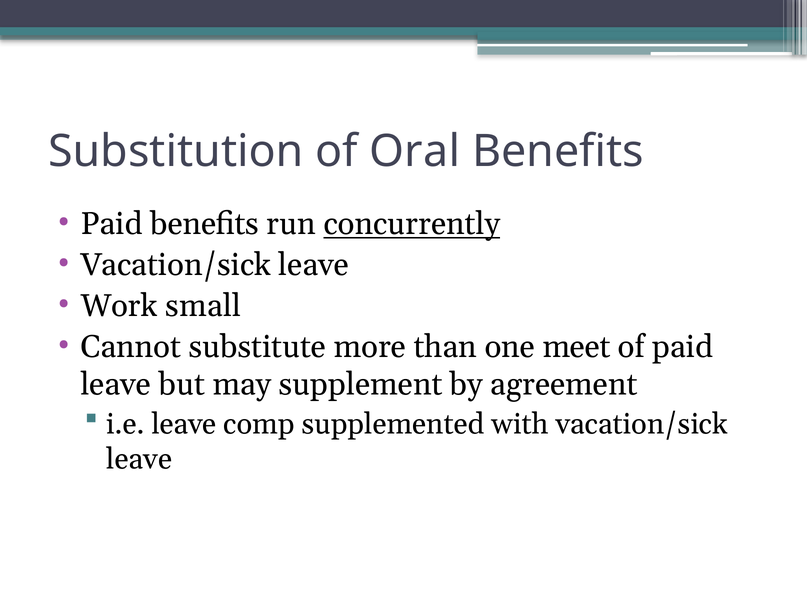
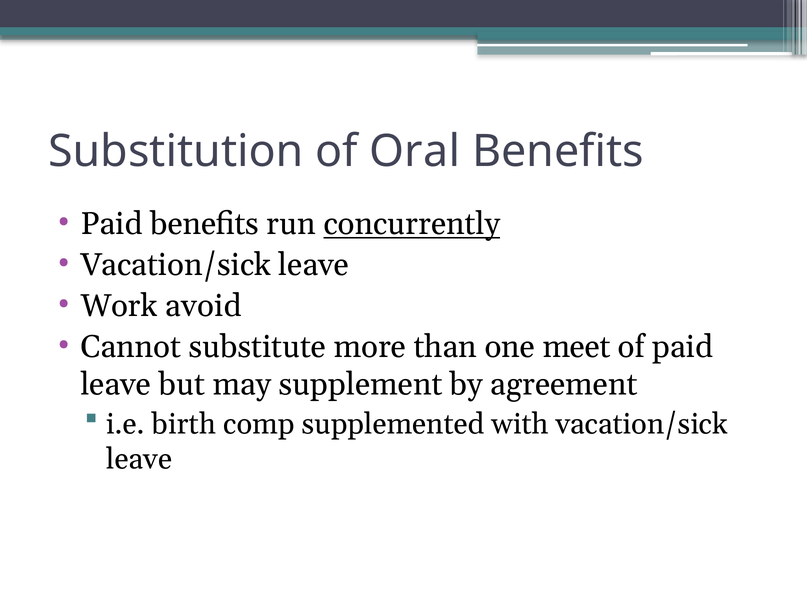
small: small -> avoid (203, 305)
i.e leave: leave -> birth (184, 423)
